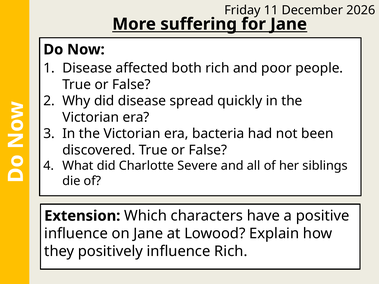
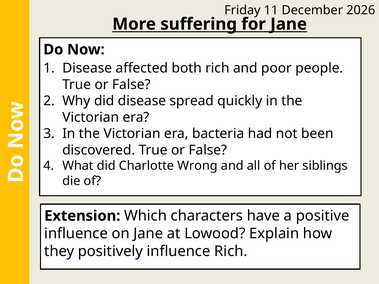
Severe: Severe -> Wrong (198, 166)
